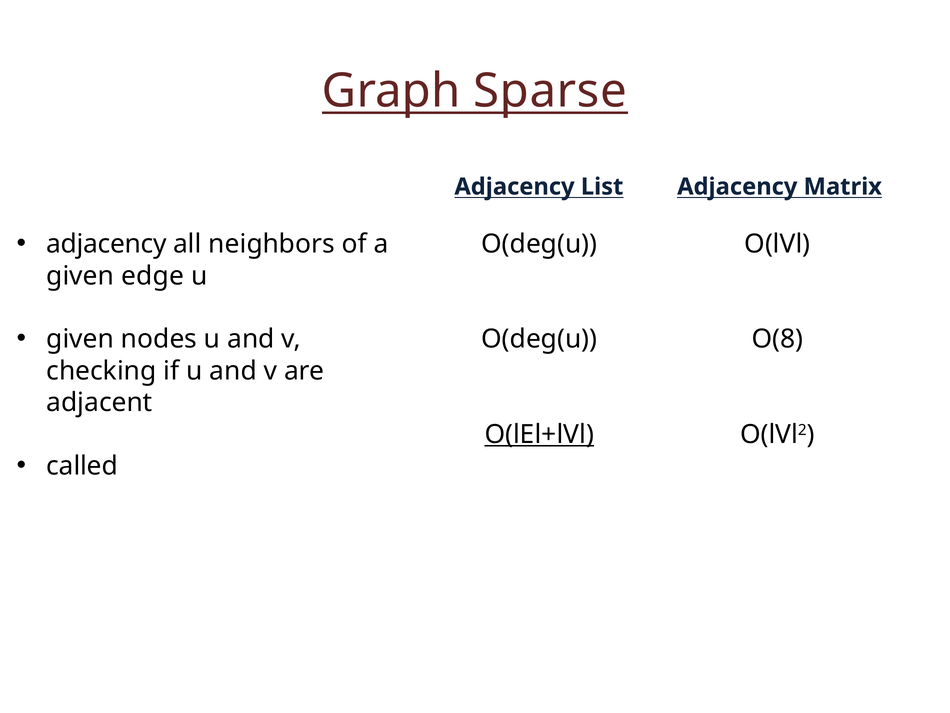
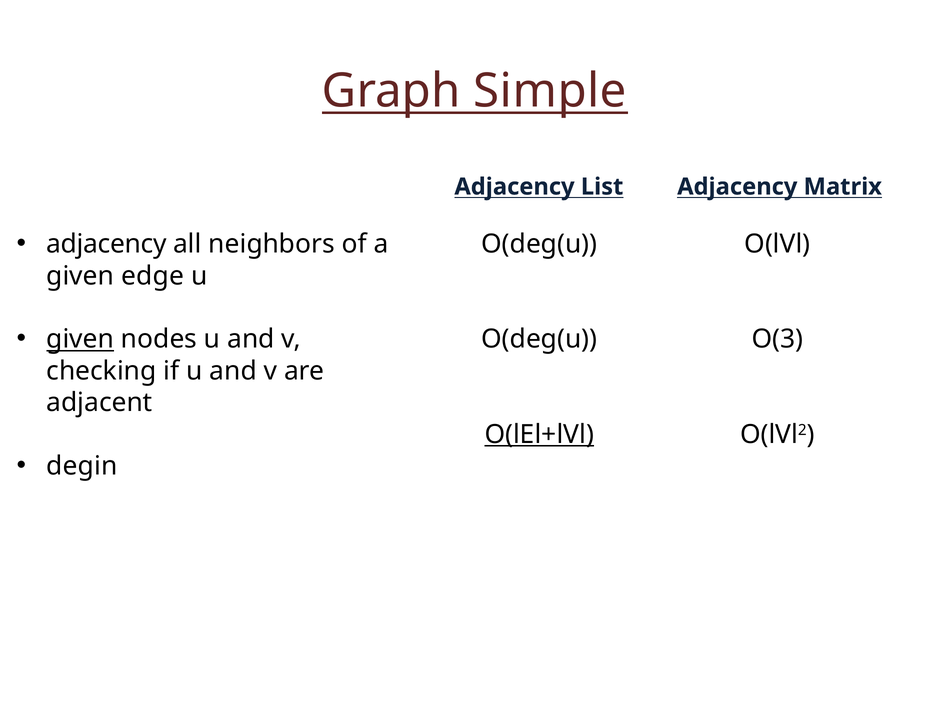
Sparse: Sparse -> Simple (550, 91)
given underline: none -> present (80, 339)
O(8: O(8 -> O(3 (777, 339)
called: called -> degin (82, 466)
